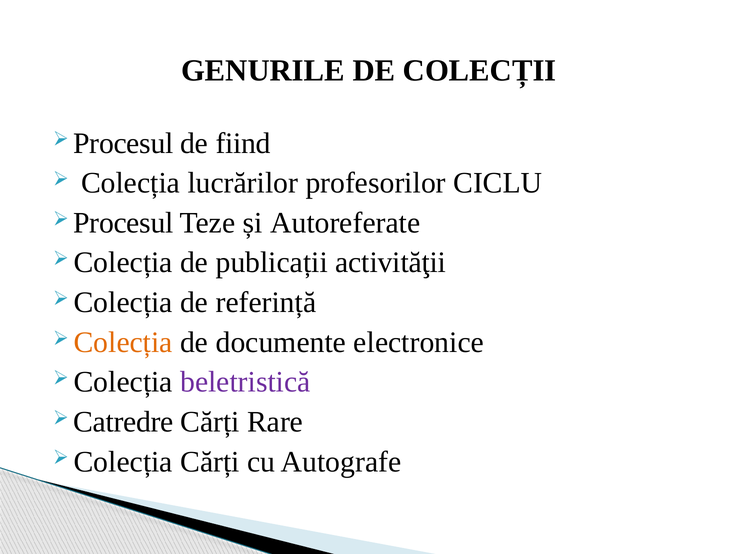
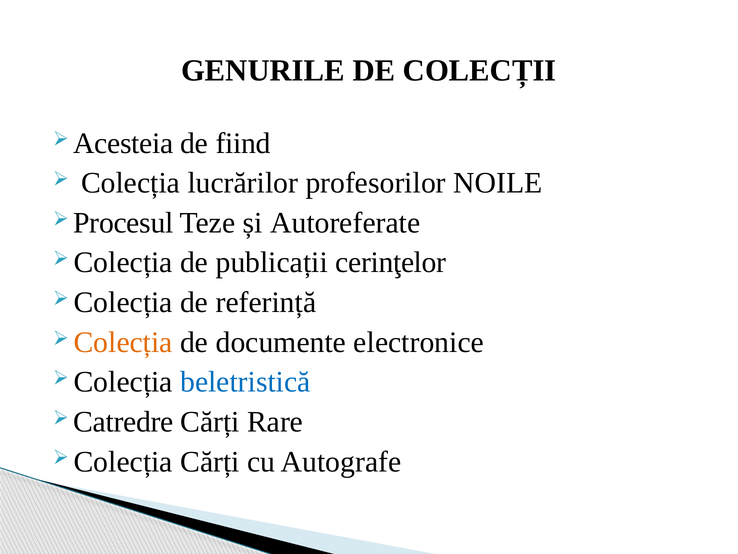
Procesul: Procesul -> Acesteia (123, 143)
CICLU: CICLU -> NOILE (498, 183)
activităţii: activităţii -> cerinţelor (391, 262)
beletristică colour: purple -> blue (245, 382)
